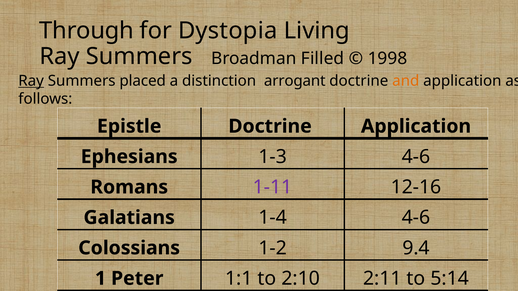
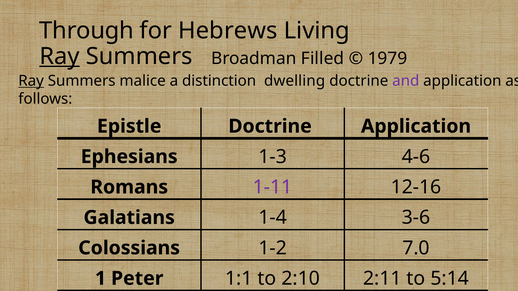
for Dystopia: Dystopia -> Hebrews (228, 31)
Ray underline: none -> present (60, 56)
1998: 1998 -> 1979 (388, 58)
placed: placed -> malice (143, 81)
arrogant: arrogant -> dwelling (295, 81)
and colour: orange -> purple (406, 81)
1-4 4-6: 4-6 -> 3-6 (416, 218)
9.4: 9.4 -> 7.0 (416, 248)
